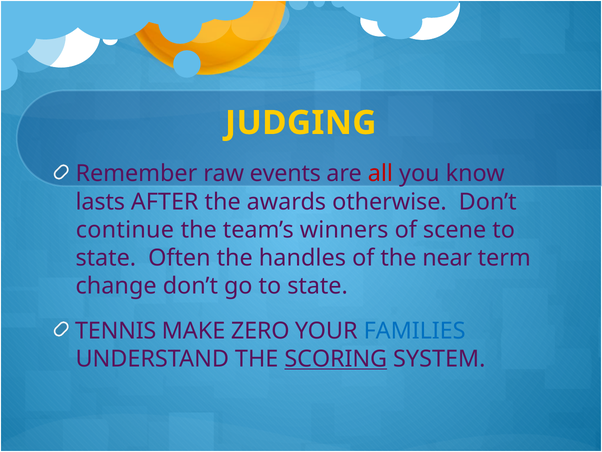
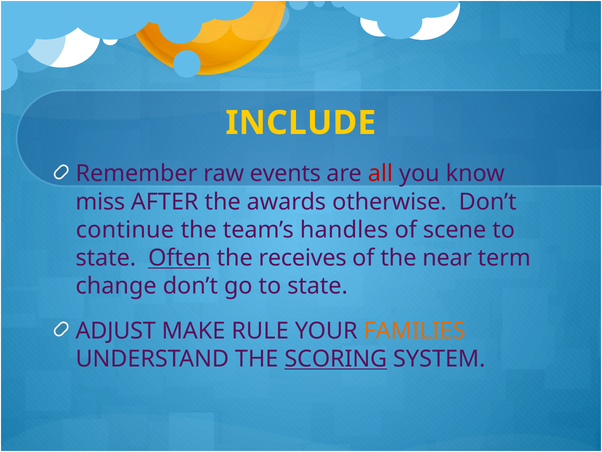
JUDGING: JUDGING -> INCLUDE (301, 123)
lasts: lasts -> miss (100, 202)
winners: winners -> handles (344, 230)
Often underline: none -> present (179, 258)
handles: handles -> receives (303, 258)
TENNIS: TENNIS -> ADJUST (116, 330)
ZERO: ZERO -> RULE (260, 330)
FAMILIES colour: blue -> orange (415, 330)
